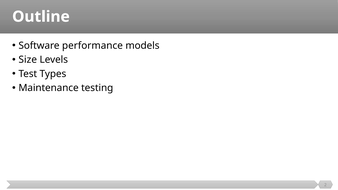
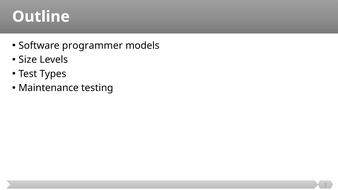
performance: performance -> programmer (92, 46)
